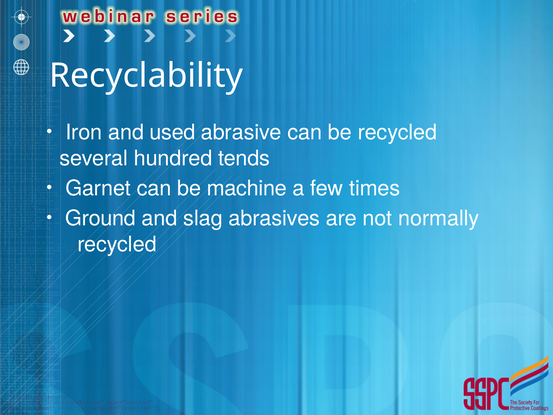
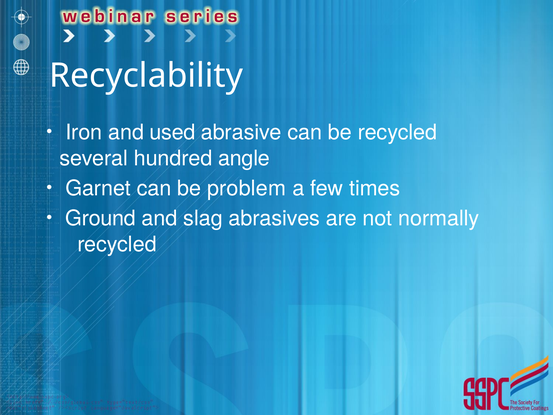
tends: tends -> angle (244, 158)
machine: machine -> problem (247, 188)
